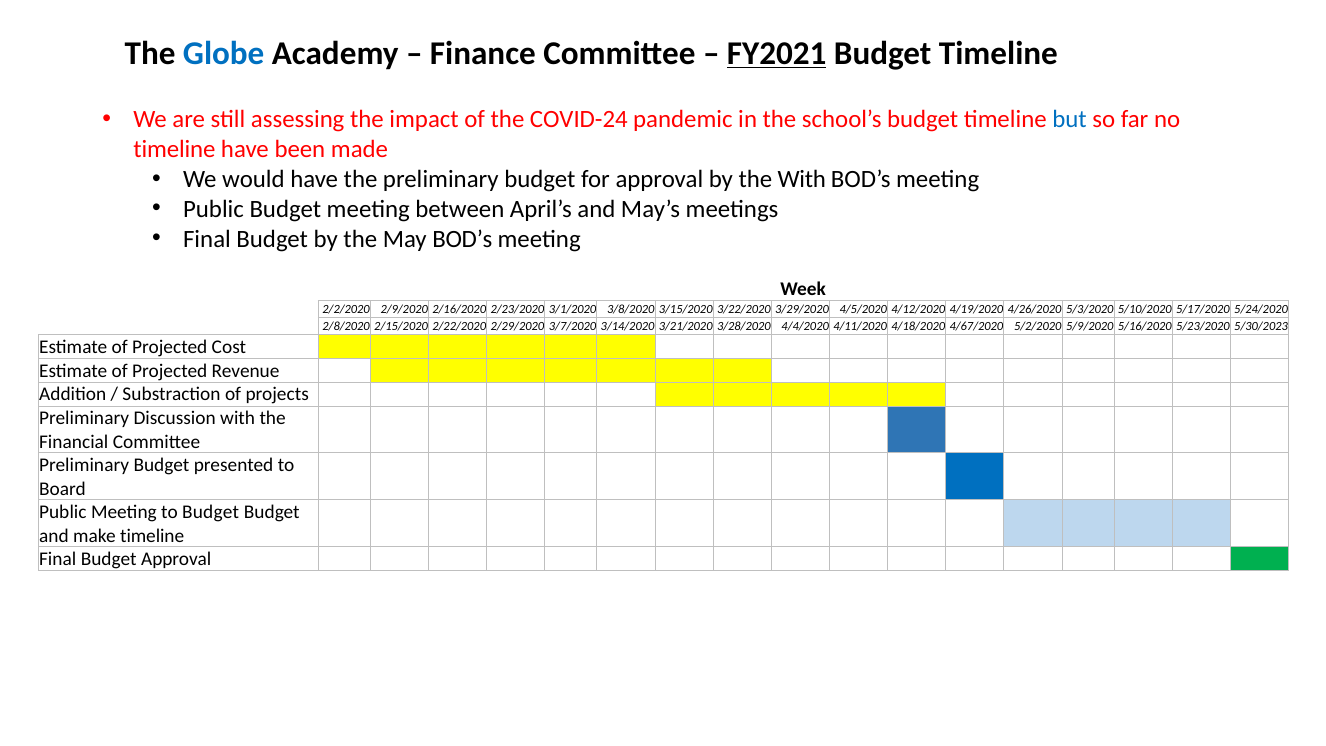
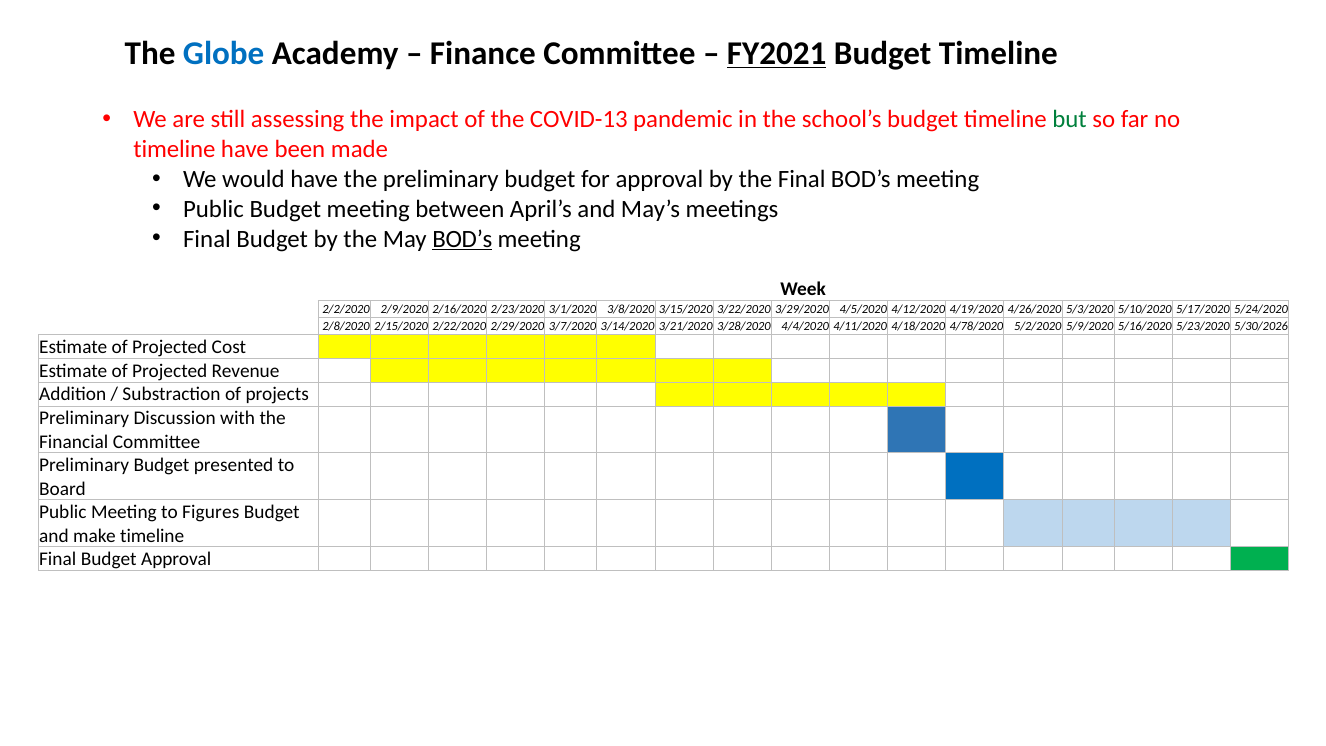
COVID-24: COVID-24 -> COVID-13 (579, 119)
but colour: blue -> green (1069, 119)
the With: With -> Final (802, 179)
BOD’s underline: none -> present (462, 239)
4/67/2020: 4/67/2020 -> 4/78/2020 (976, 326)
5/30/2023: 5/30/2023 -> 5/30/2026 (1261, 326)
to Budget: Budget -> Figures (211, 512)
